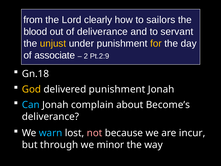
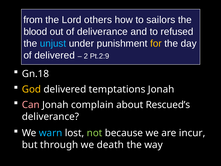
clearly: clearly -> others (98, 20)
servant: servant -> refused (177, 32)
unjust colour: yellow -> light blue (53, 43)
of associate: associate -> delivered (55, 55)
delivered punishment: punishment -> temptations (117, 89)
Can colour: light blue -> pink (31, 105)
Become’s: Become’s -> Rescued’s (168, 105)
not colour: pink -> light green (95, 133)
minor: minor -> death (110, 145)
